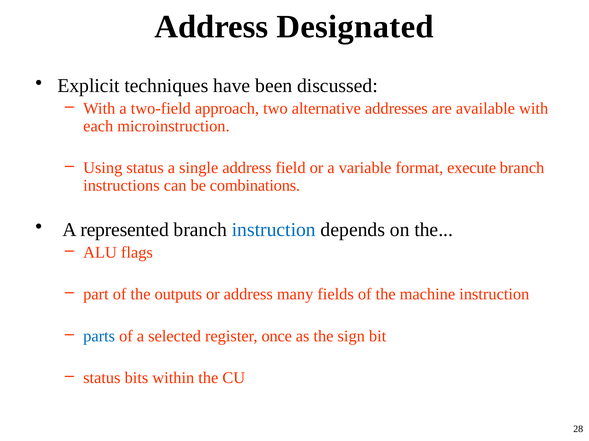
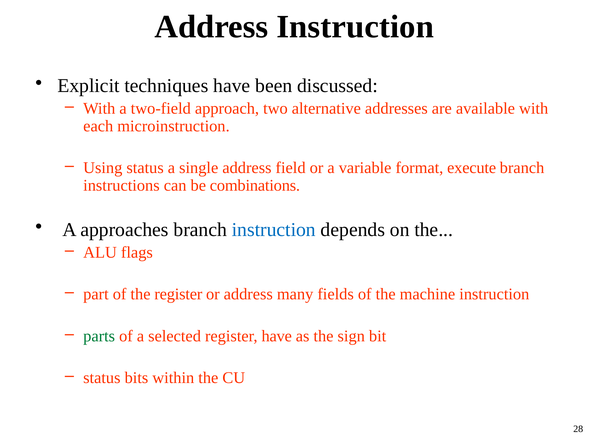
Address Designated: Designated -> Instruction (355, 27)
represented: represented -> approaches (124, 230)
the outputs: outputs -> register (178, 295)
parts colour: blue -> green (99, 337)
register once: once -> have (277, 337)
